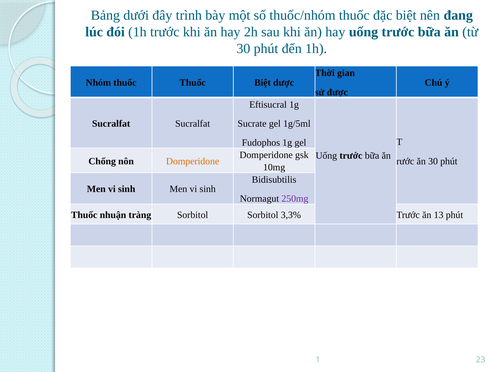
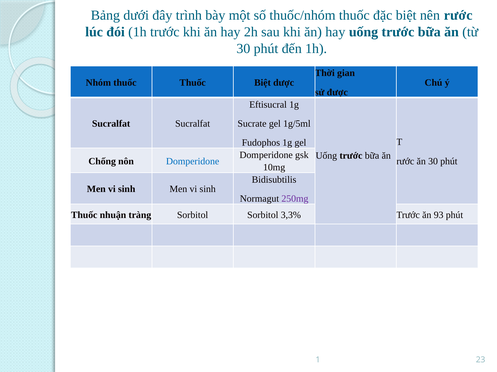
nên đang: đang -> rước (458, 15)
Domperidone colour: orange -> blue (193, 162)
13: 13 -> 93 (439, 215)
